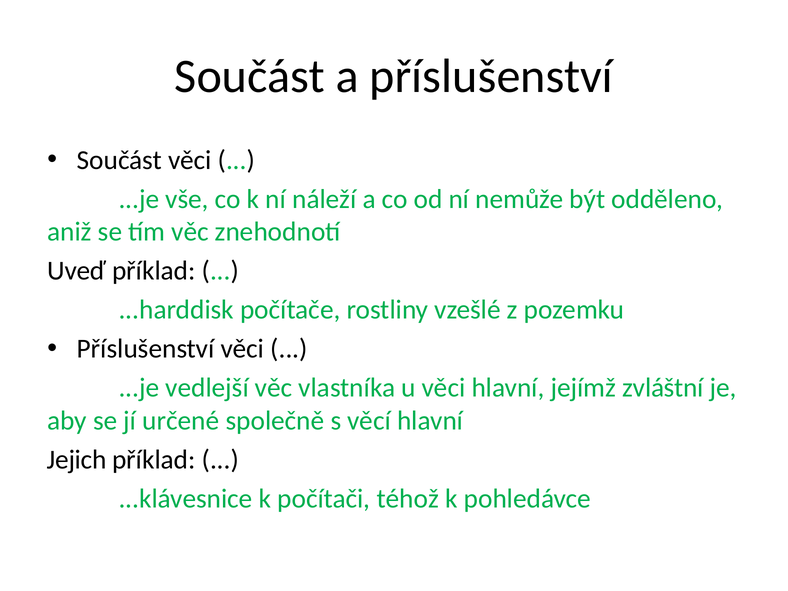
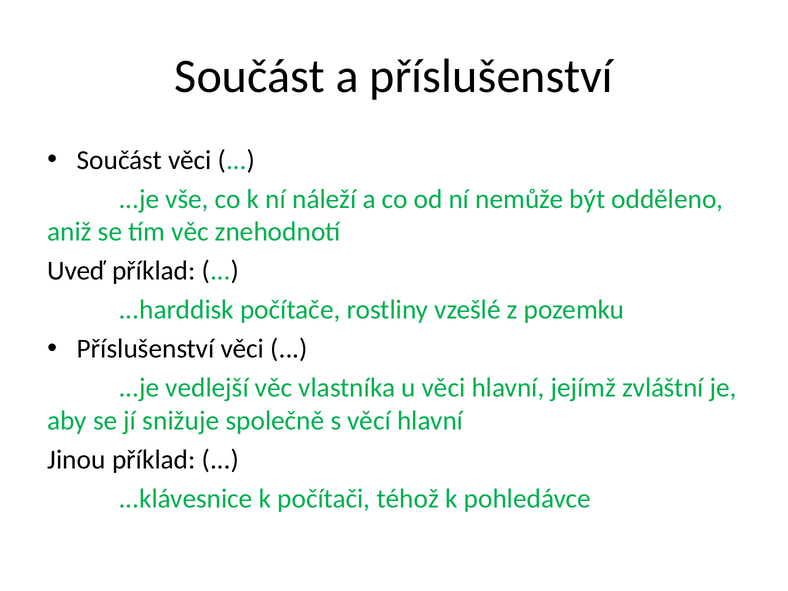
určené: určené -> snižuje (181, 421)
Jejich: Jejich -> Jinou (77, 460)
